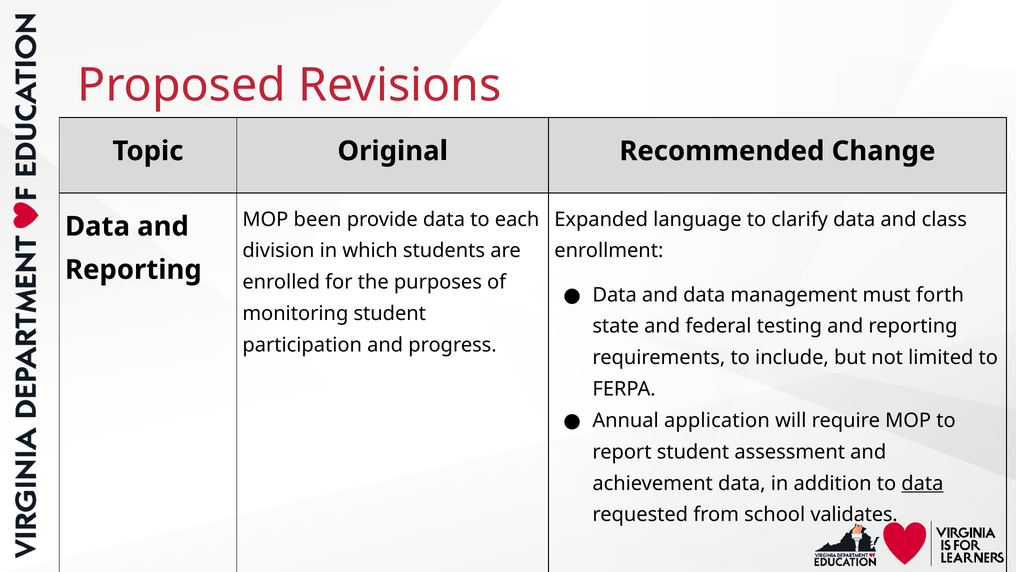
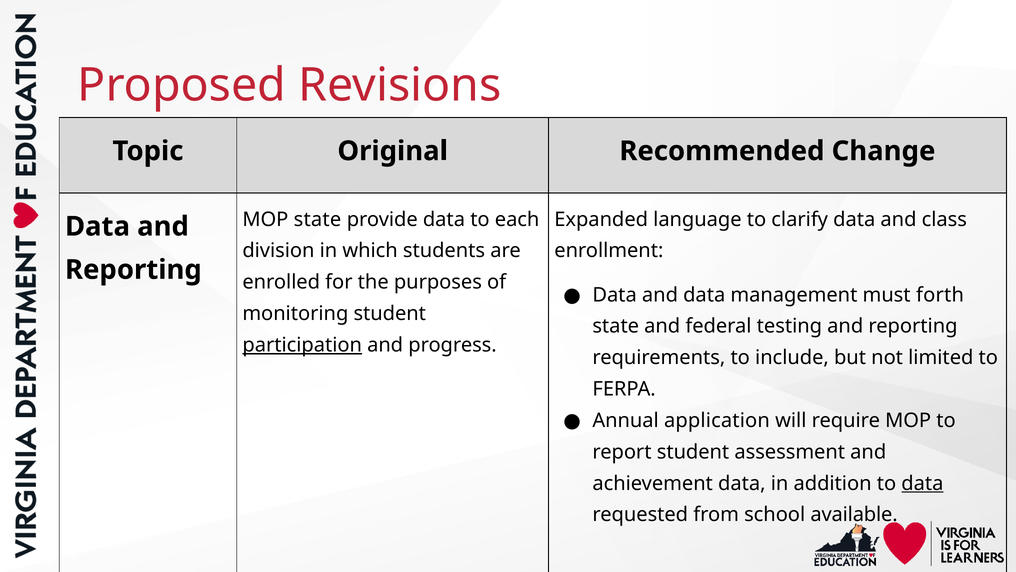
MOP been: been -> state (317, 219)
participation underline: none -> present (302, 345)
validates: validates -> available (854, 514)
